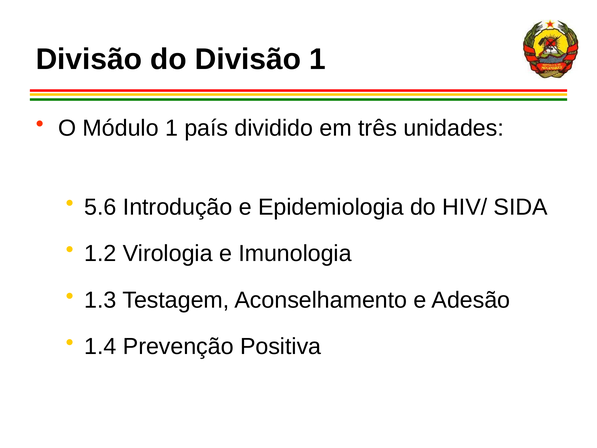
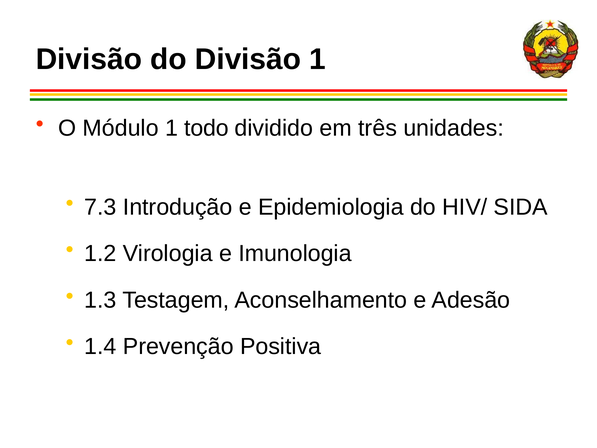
país: país -> todo (206, 128)
5.6: 5.6 -> 7.3 (100, 207)
